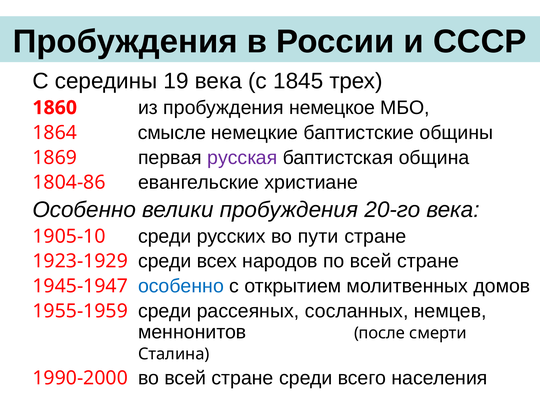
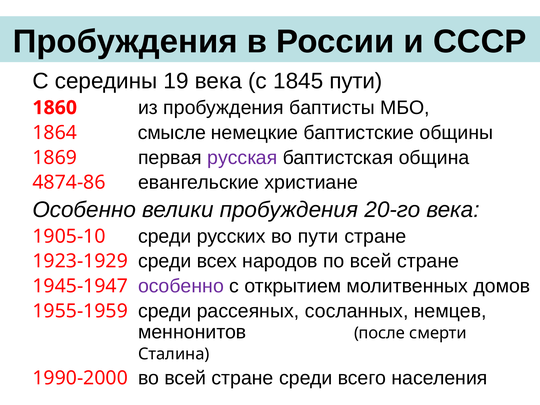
1845 трех: трех -> пути (356, 81)
немецкое: немецкое -> баптисты (332, 108)
1804-86: 1804-86 -> 4874-86 (69, 183)
особенно colour: blue -> purple (181, 286)
